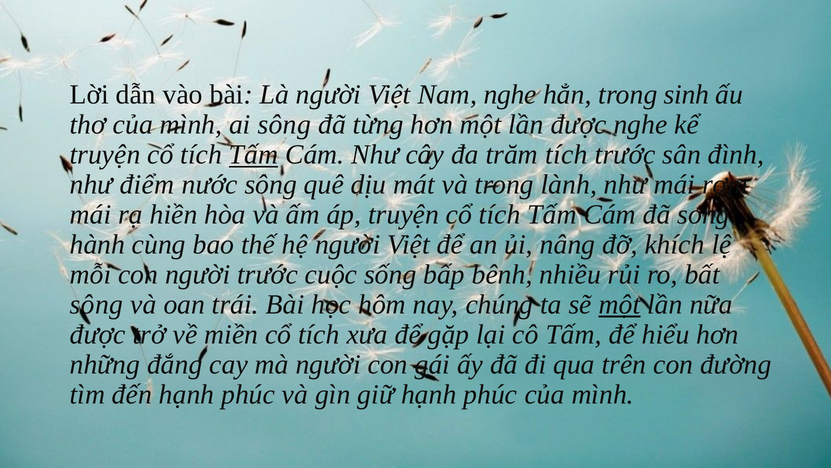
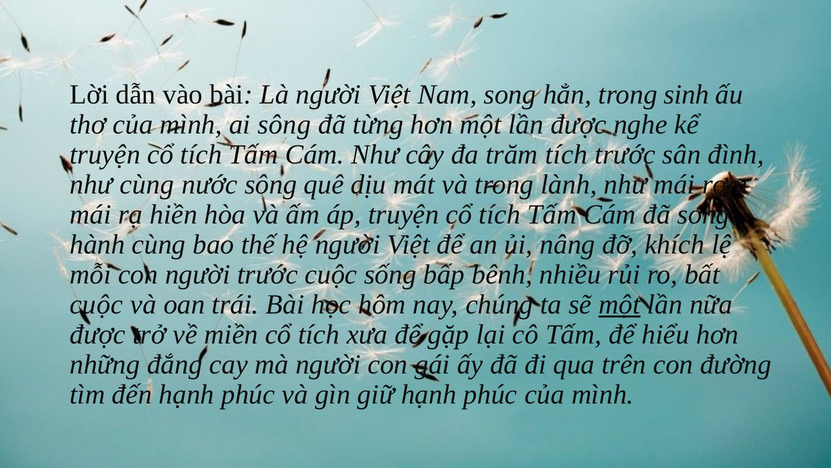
Nam nghe: nghe -> song (510, 95)
Tấm underline: present -> none (254, 155)
như điểm: điểm -> cùng (147, 185)
sông: sông -> cuộc (96, 304)
